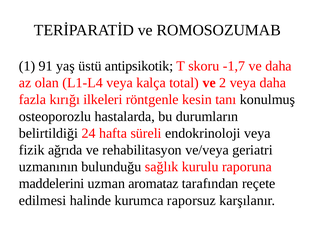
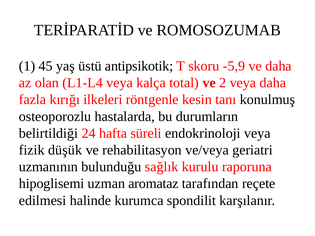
91: 91 -> 45 (46, 66)
-1,7: -1,7 -> -5,9 (234, 66)
ağrıda: ağrıda -> düşük (65, 150)
maddelerini: maddelerini -> hipoglisemi (52, 184)
raporsuz: raporsuz -> spondilit (191, 201)
